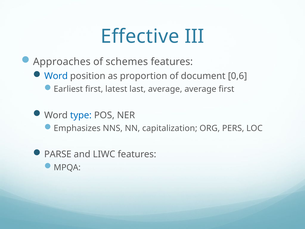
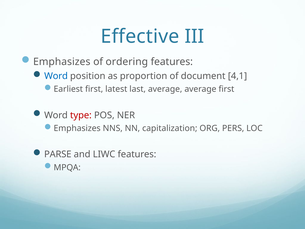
Approaches: Approaches -> Emphasizes (62, 62)
schemes: schemes -> ordering (127, 62)
0,6: 0,6 -> 4,1 (238, 76)
type colour: blue -> red (81, 115)
